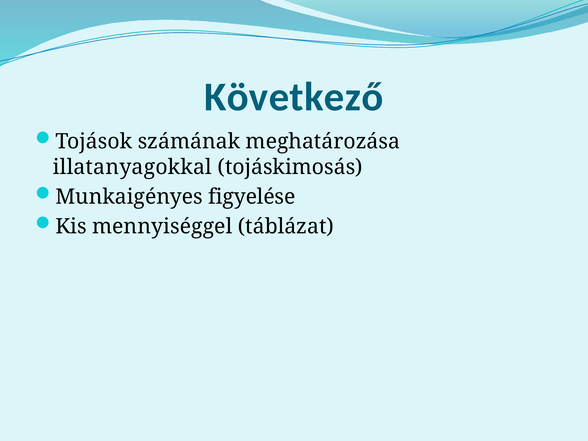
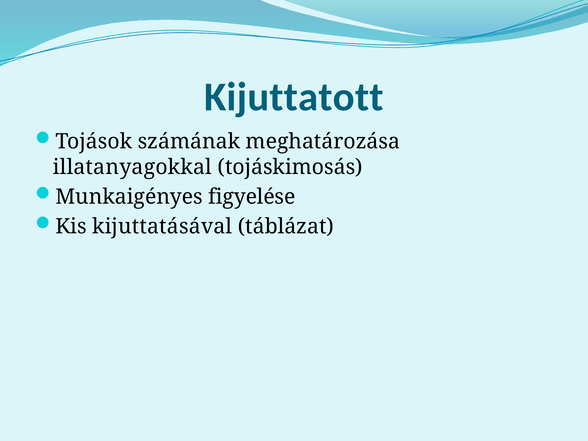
Következő: Következő -> Kijuttatott (294, 97)
mennyiséggel: mennyiséggel -> kijuttatásával (162, 226)
